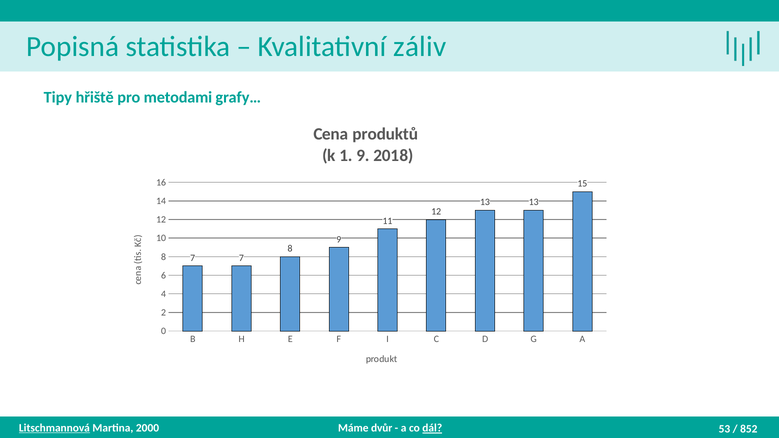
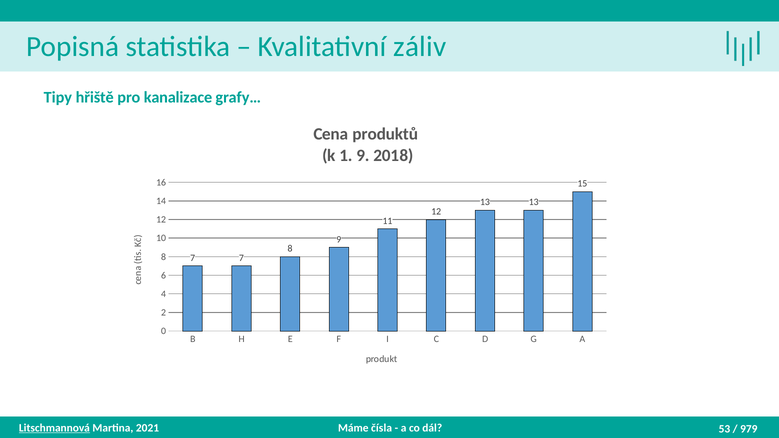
metodami: metodami -> kanalizace (178, 98)
2000: 2000 -> 2021 (147, 428)
852: 852 -> 979 (749, 429)
dvůr: dvůr -> čísla (382, 428)
dál underline: present -> none (432, 428)
